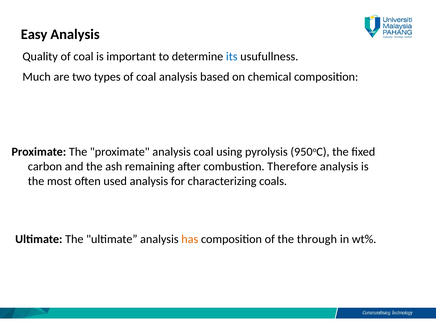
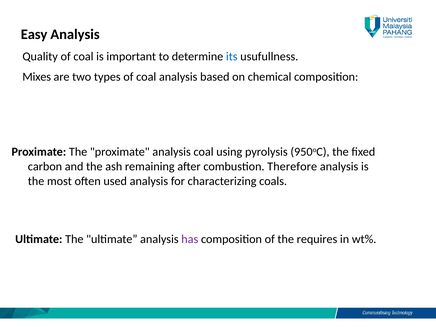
Much: Much -> Mixes (37, 77)
has colour: orange -> purple (190, 239)
through: through -> requires (317, 239)
